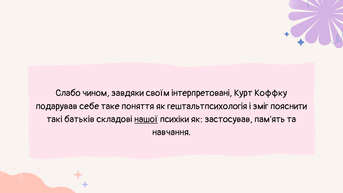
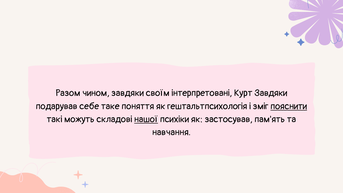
Слабо: Слабо -> Разом (68, 93)
Курт Коффку: Коффку -> Завдяки (271, 93)
пояснити underline: none -> present (289, 106)
батьків: батьків -> можуть (79, 119)
